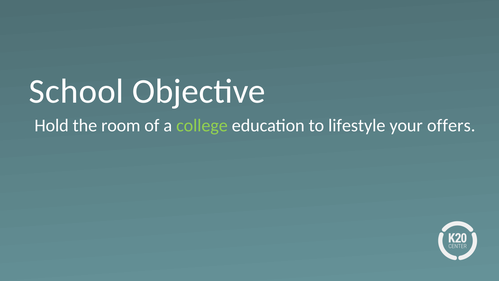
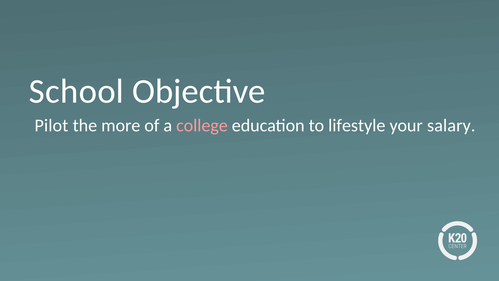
Hold: Hold -> Pilot (51, 125)
room: room -> more (121, 125)
college colour: light green -> pink (202, 125)
offers: offers -> salary (451, 125)
